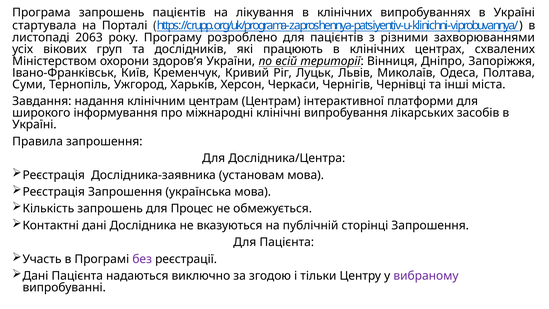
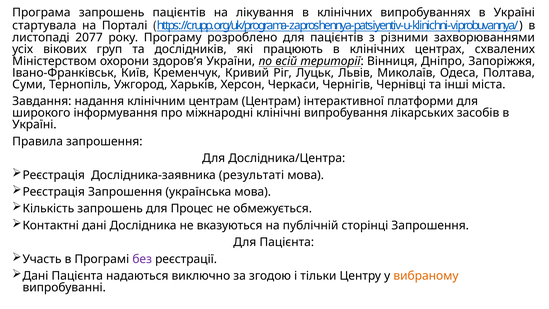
2063: 2063 -> 2077 (89, 38)
установам: установам -> результаті (252, 175)
вибраному colour: purple -> orange (426, 276)
